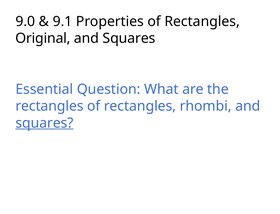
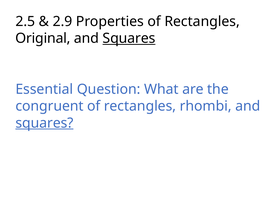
9.0: 9.0 -> 2.5 (25, 21)
9.1: 9.1 -> 2.9 (63, 21)
Squares underline: none -> present (129, 38)
rectangles: rectangles -> congruent (49, 106)
